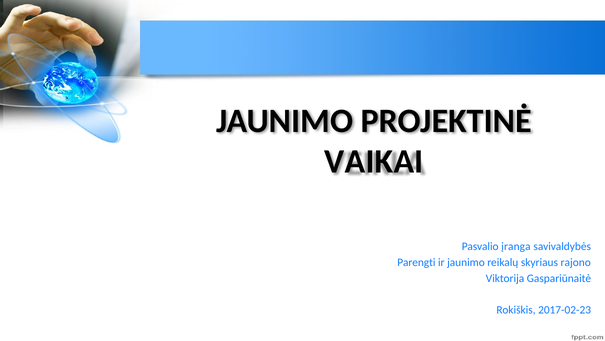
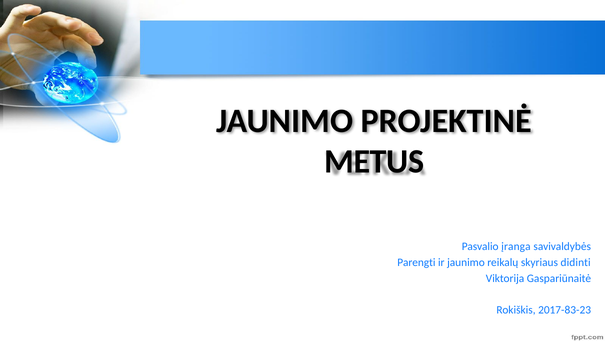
VAIKAI: VAIKAI -> METUS (374, 161)
rajono: rajono -> didinti (576, 262)
2017-02-23: 2017-02-23 -> 2017-83-23 (565, 310)
